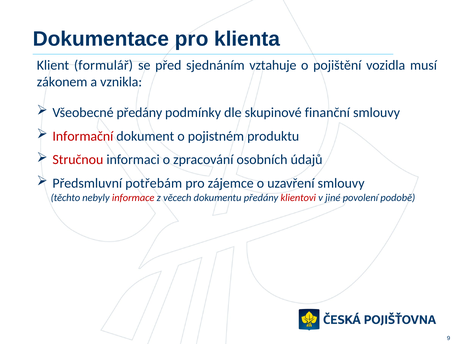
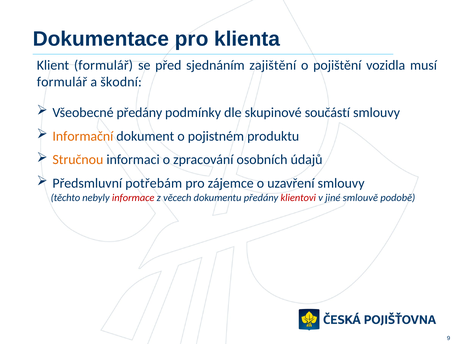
vztahuje: vztahuje -> zajištění (273, 65)
zákonem: zákonem -> formulář (62, 82)
vznikla: vznikla -> škodní (121, 82)
finanční: finanční -> součástí (327, 113)
Informační colour: red -> orange (83, 136)
Stručnou colour: red -> orange (78, 160)
povolení: povolení -> smlouvě (360, 198)
